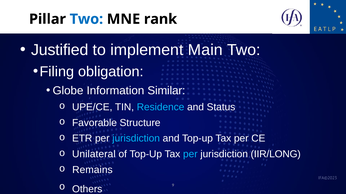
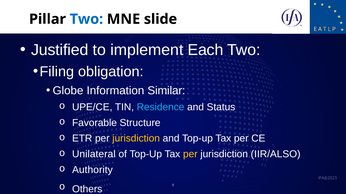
rank: rank -> slide (161, 19)
Main: Main -> Each (206, 50)
jurisdiction colour: light blue -> yellow (136, 139)
per colour: light blue -> yellow (190, 155)
IIR/LONG: IIR/LONG -> IIR/ALSO (276, 155)
Remains: Remains -> Authority (92, 170)
